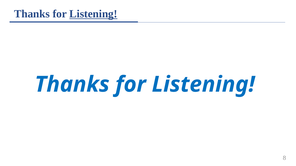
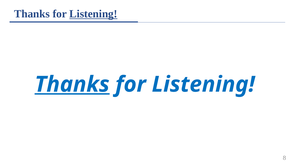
Thanks underline: none -> present (72, 85)
